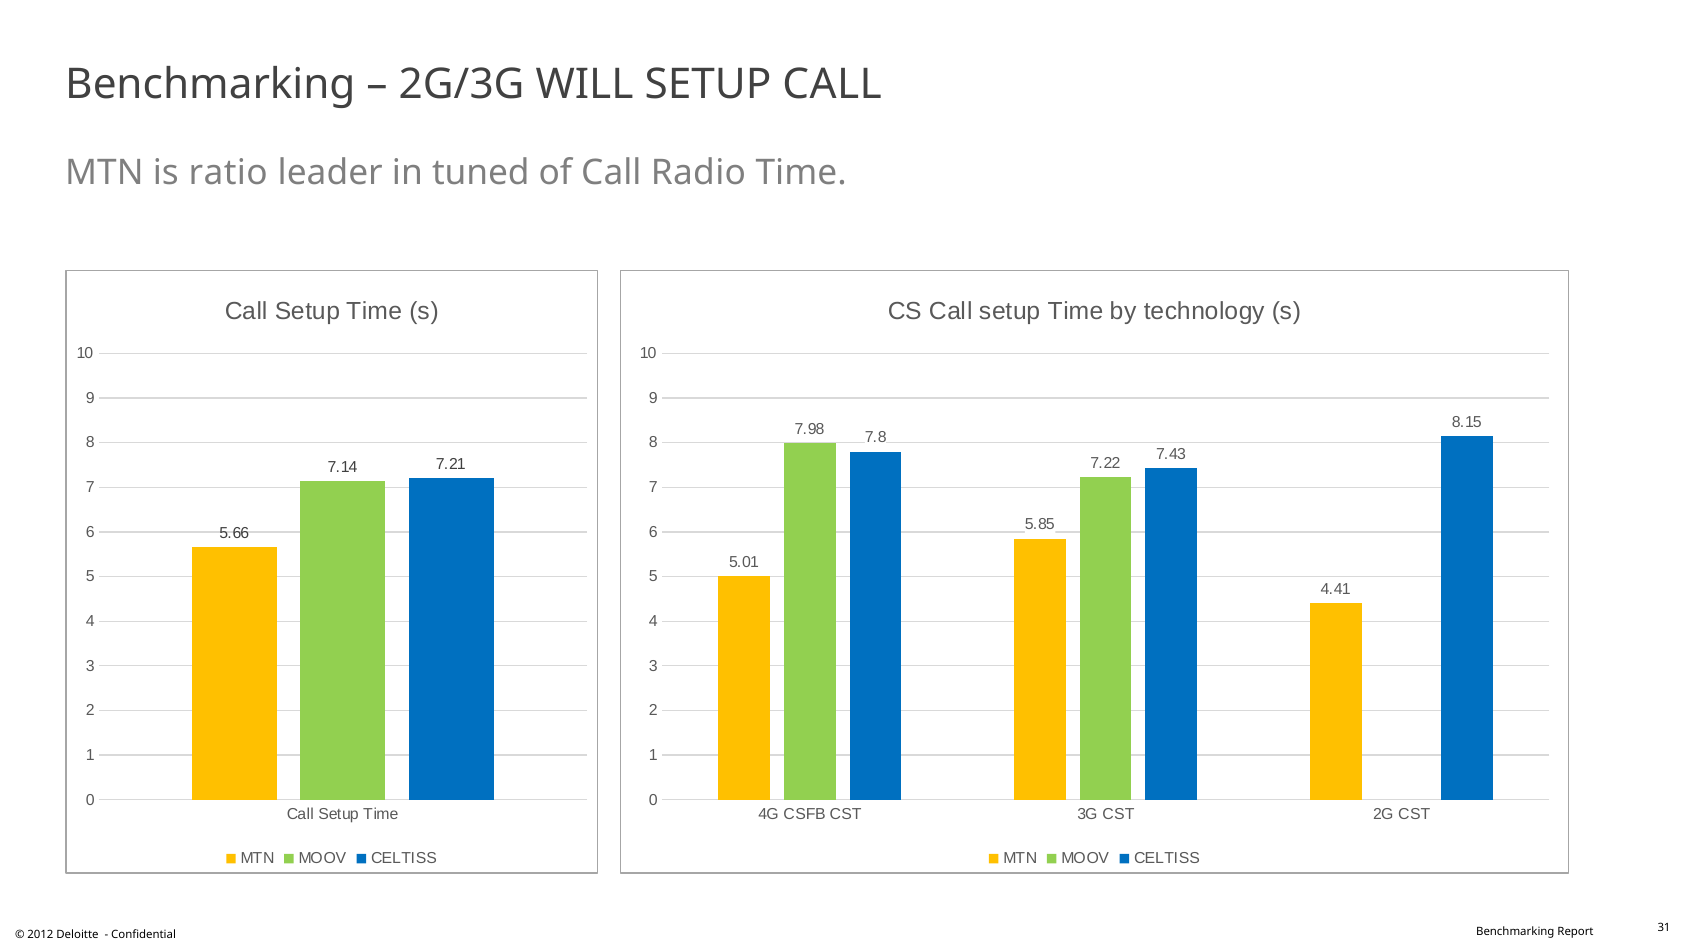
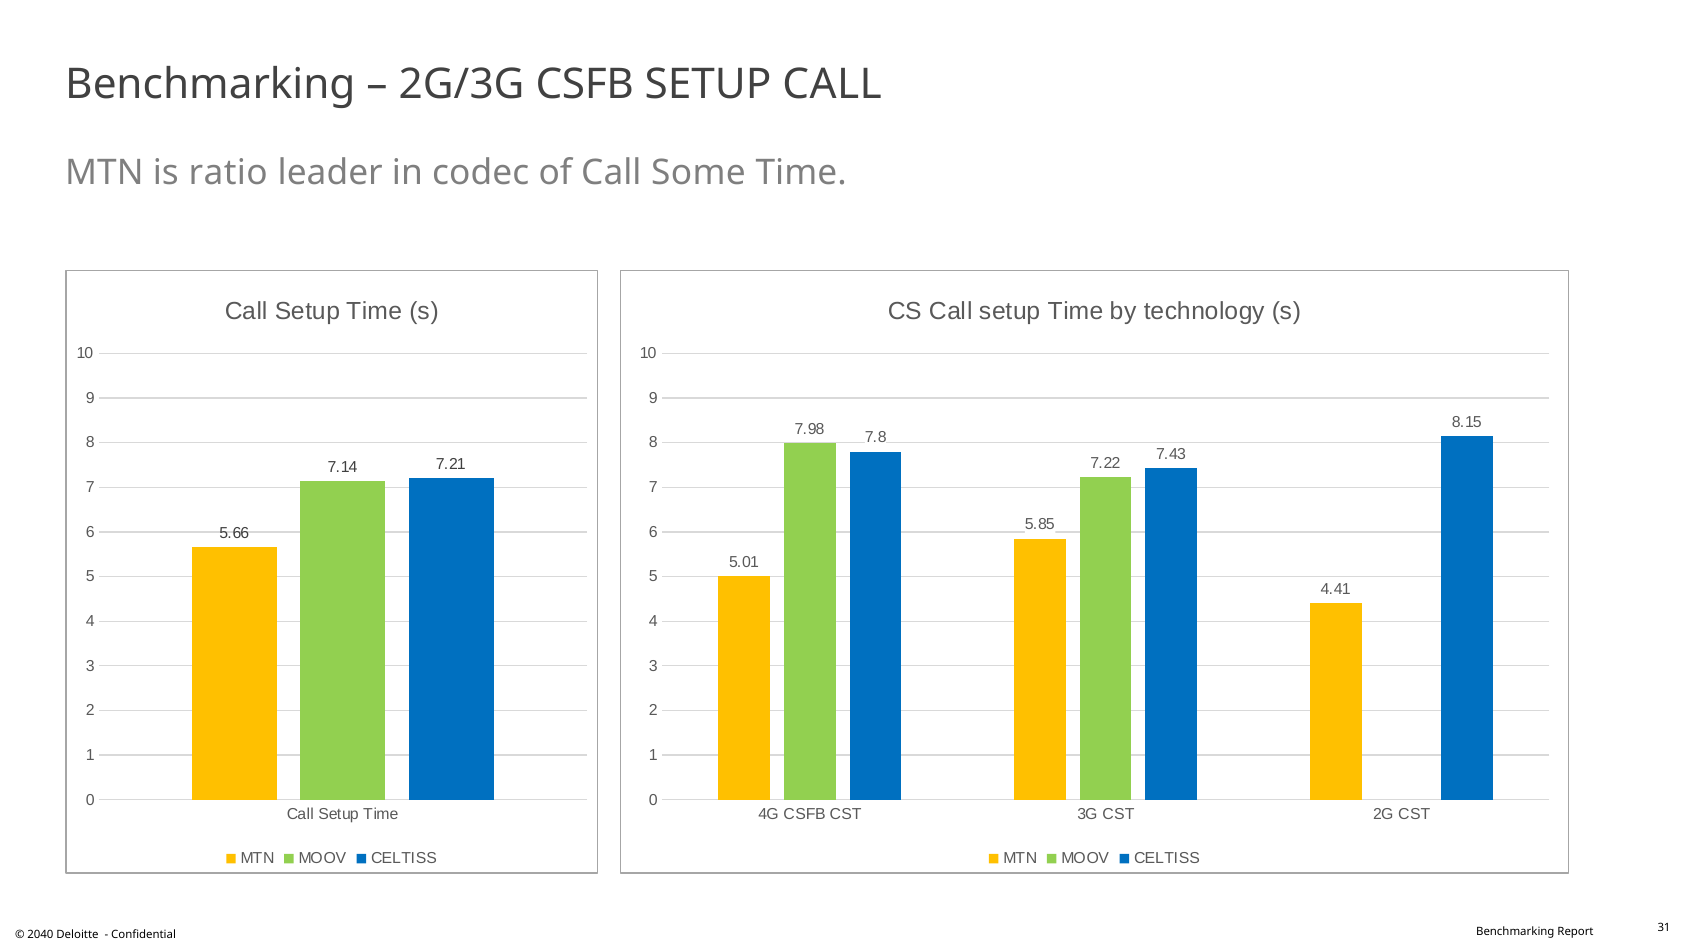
2G/3G WILL: WILL -> CSFB (585, 84)
tuned: tuned -> codec (481, 173)
Radio: Radio -> Some (698, 173)
2012: 2012 -> 2040 (40, 935)
